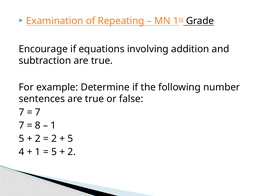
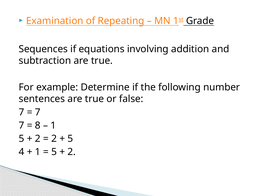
Encourage: Encourage -> Sequences (43, 49)
